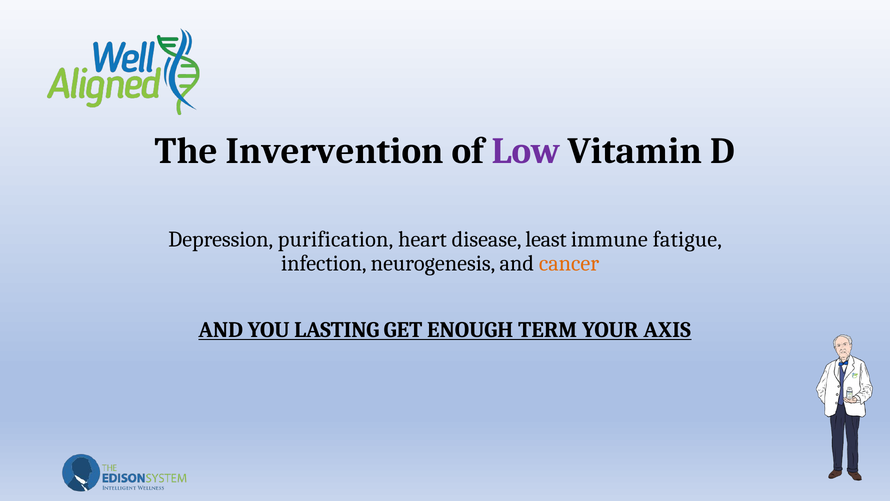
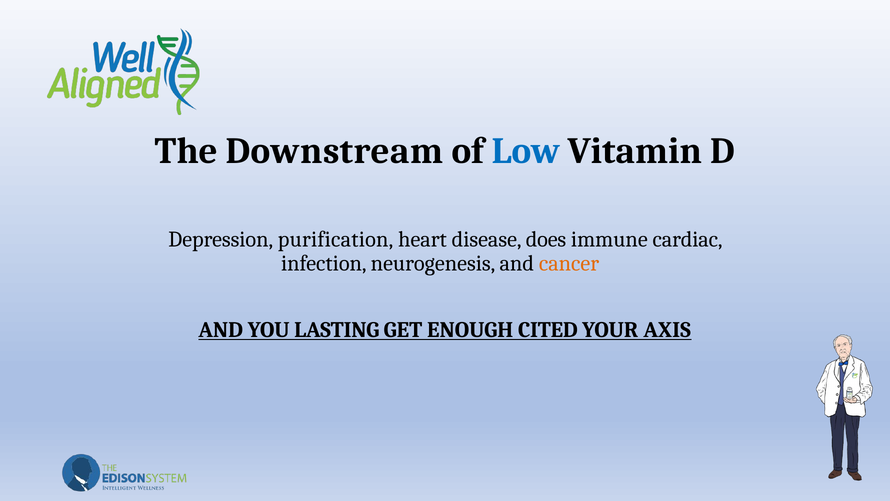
Invervention: Invervention -> Downstream (335, 151)
Low colour: purple -> blue (526, 151)
least: least -> does (546, 239)
fatigue: fatigue -> cardiac (688, 239)
TERM: TERM -> CITED (548, 330)
